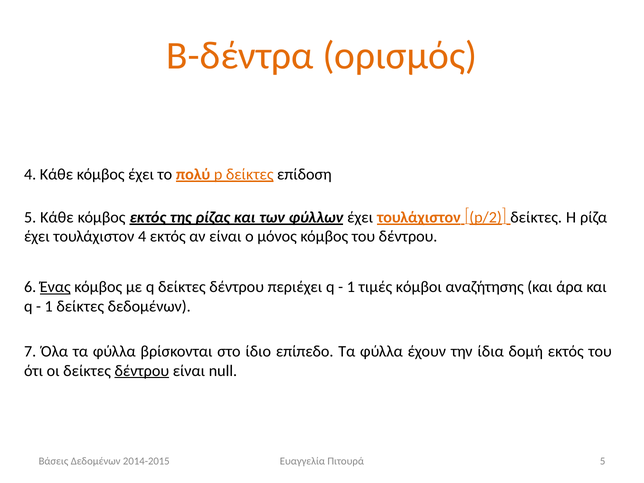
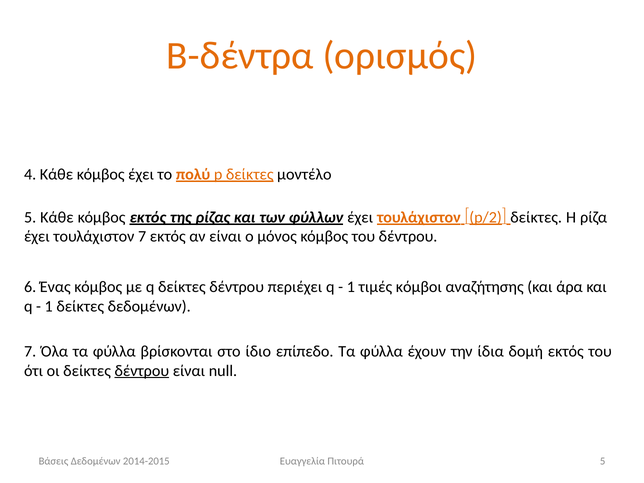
επίδοση: επίδοση -> μοντέλο (304, 174)
τουλάχιστον 4: 4 -> 7 (142, 237)
Ένας underline: present -> none (55, 287)
